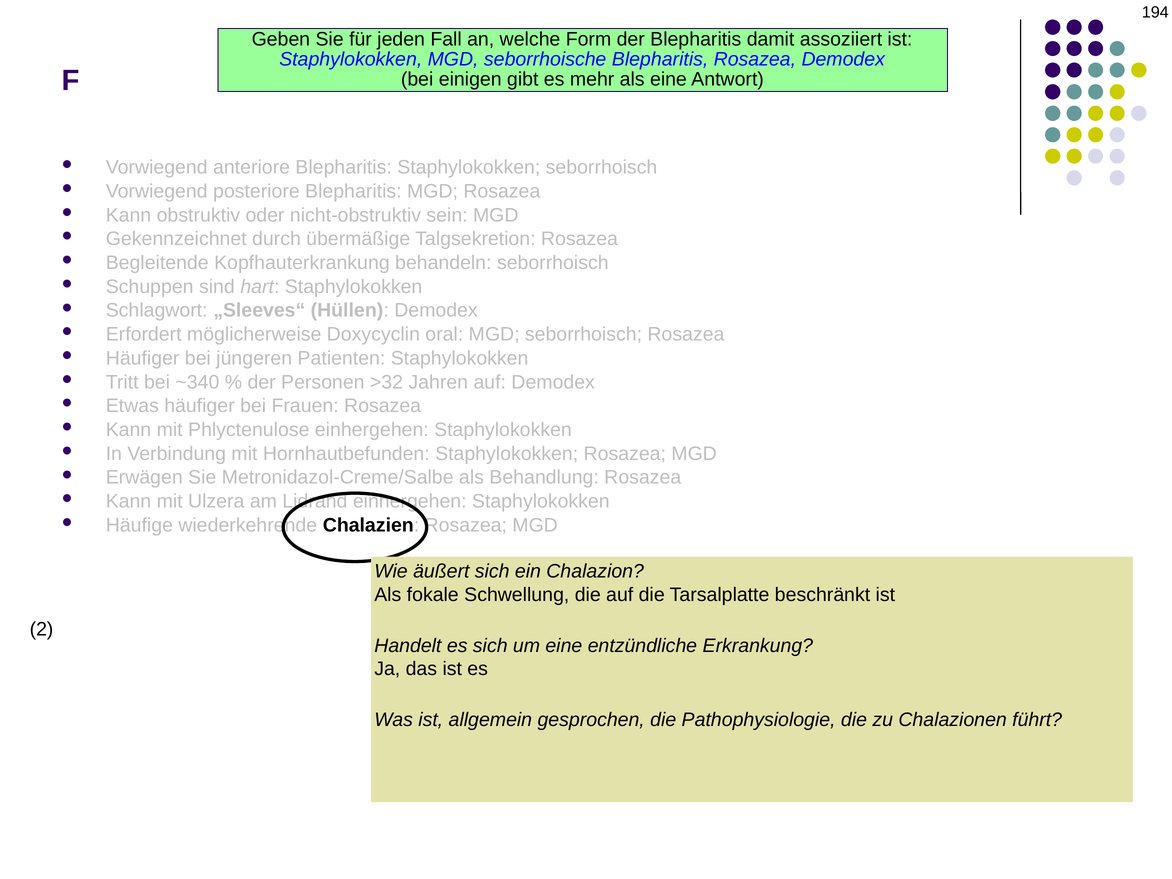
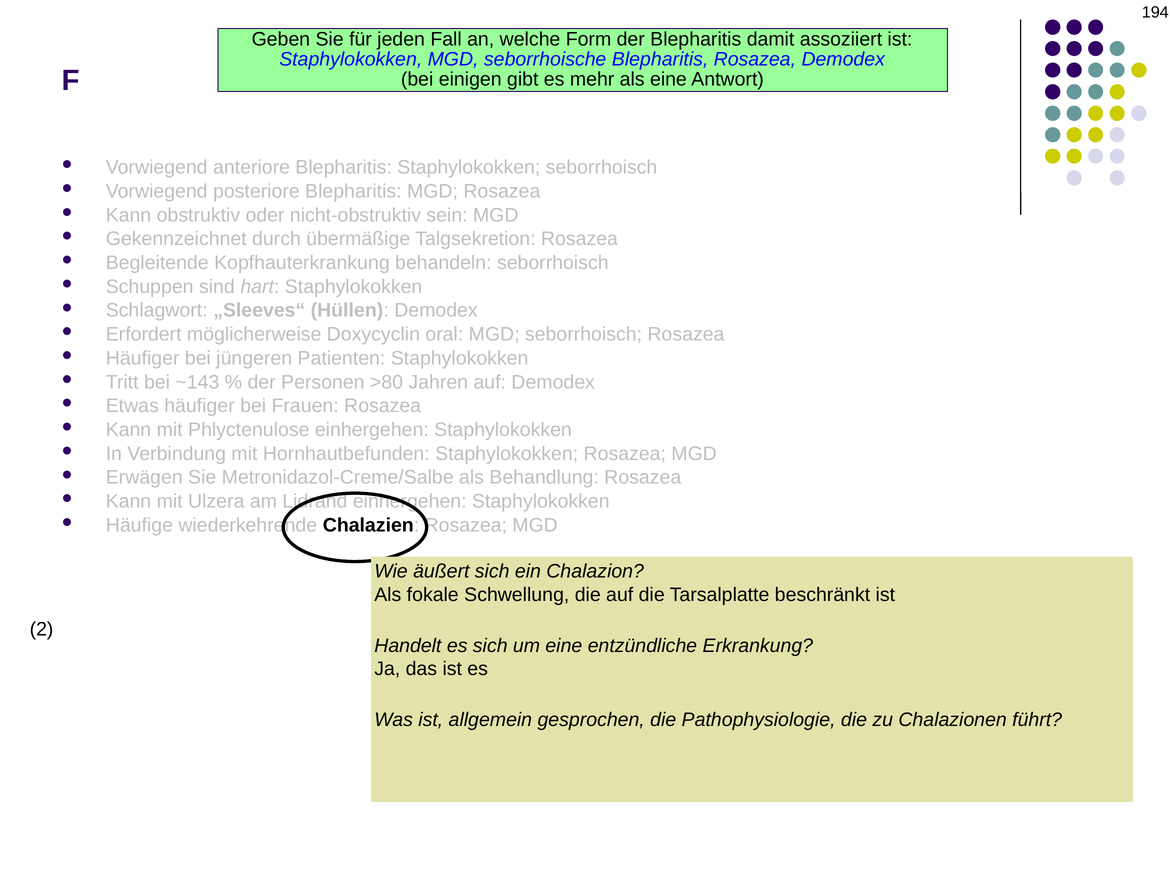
~340: ~340 -> ~143 (197, 382)
>32: >32 -> >80 (387, 382)
